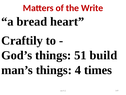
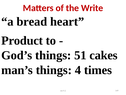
Craftily: Craftily -> Product (22, 40)
build: build -> cakes (103, 55)
